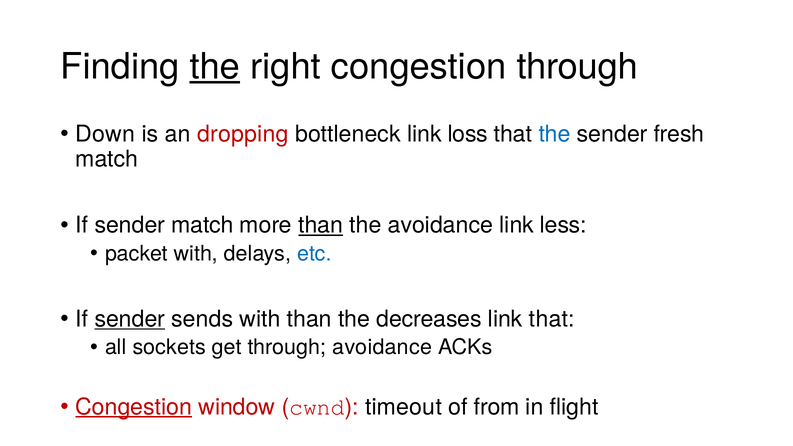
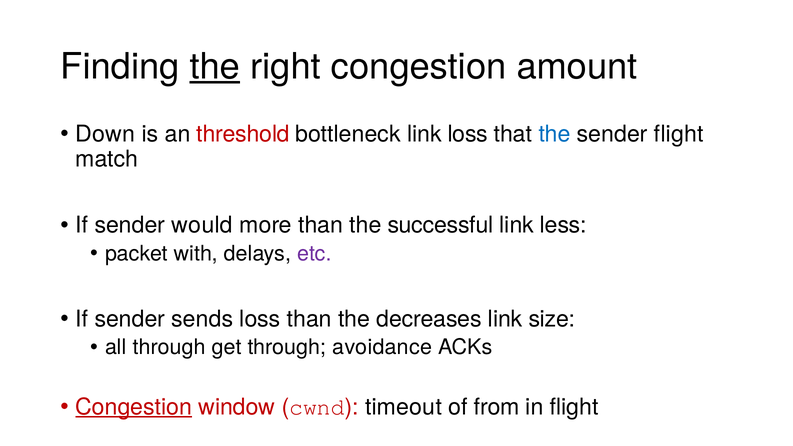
congestion through: through -> amount (577, 67)
dropping: dropping -> threshold (243, 134)
sender fresh: fresh -> flight (679, 134)
sender match: match -> would (202, 225)
than underline: present -> none (321, 225)
the avoidance: avoidance -> successful (440, 225)
etc colour: blue -> purple (314, 254)
sender underline: present -> none (130, 319)
sends with: with -> loss (260, 319)
link that: that -> size (552, 319)
all sockets: sockets -> through (169, 347)
